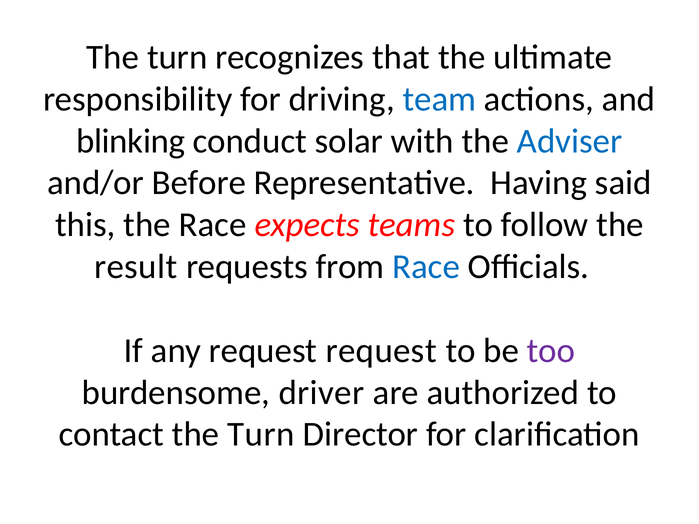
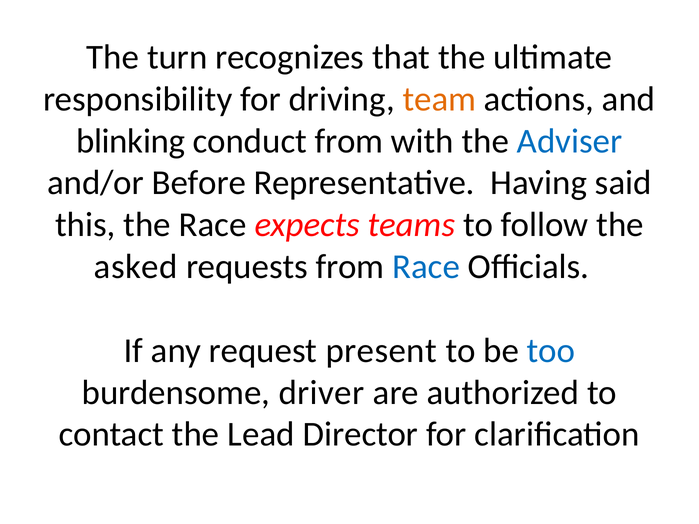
team colour: blue -> orange (439, 99)
conduct solar: solar -> from (349, 141)
result: result -> asked (136, 267)
request request: request -> present (381, 351)
too colour: purple -> blue (551, 351)
contact the Turn: Turn -> Lead (261, 435)
